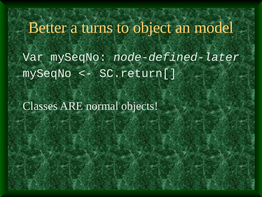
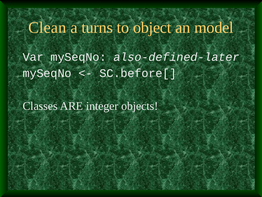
Better: Better -> Clean (47, 28)
node-defined-later: node-defined-later -> also-defined-later (176, 57)
SC.return[: SC.return[ -> SC.before[ (138, 73)
normal: normal -> integer (102, 106)
